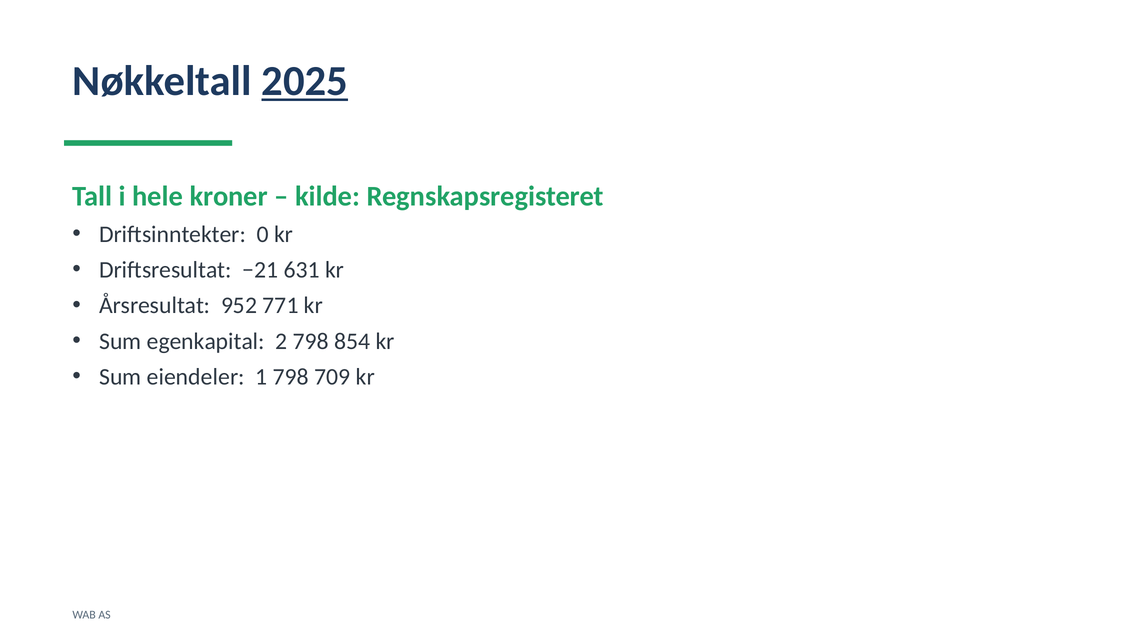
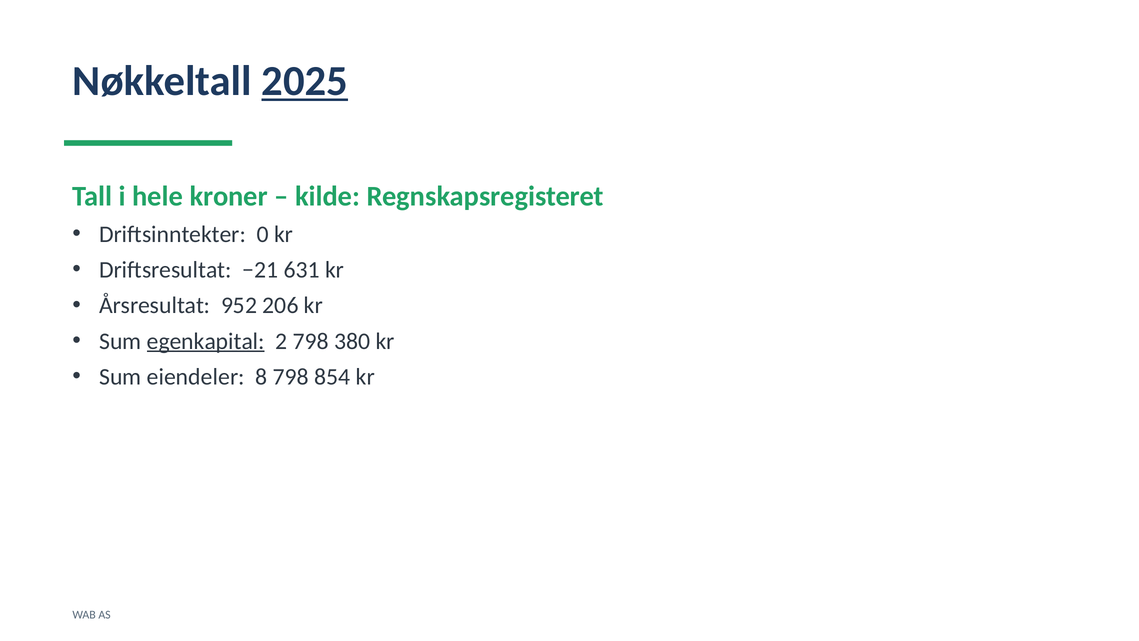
771: 771 -> 206 (280, 305)
egenkapital underline: none -> present (206, 341)
854: 854 -> 380 (352, 341)
1: 1 -> 8 (261, 377)
709: 709 -> 854 (332, 377)
